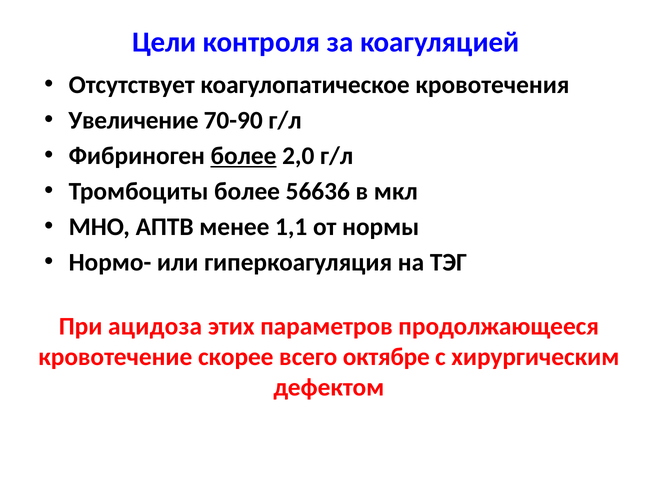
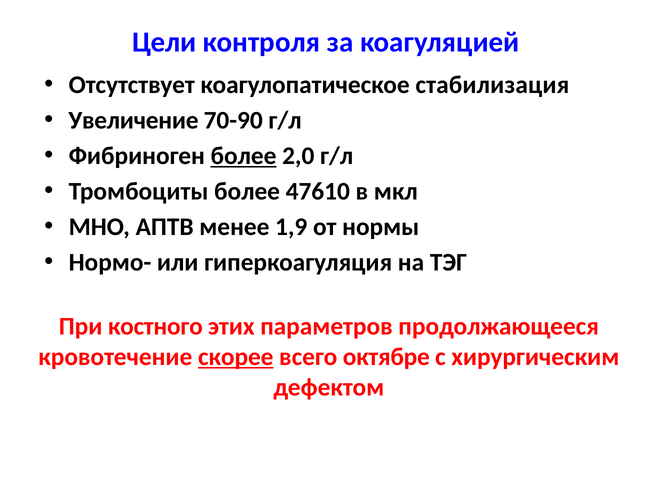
кровотечения: кровотечения -> стабилизация (492, 85)
56636: 56636 -> 47610 (318, 191)
1,1: 1,1 -> 1,9 (291, 227)
ацидоза: ацидоза -> костного (155, 326)
скорее underline: none -> present (236, 357)
